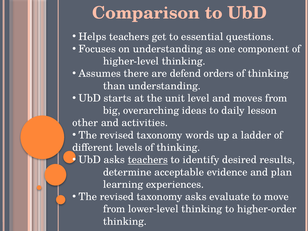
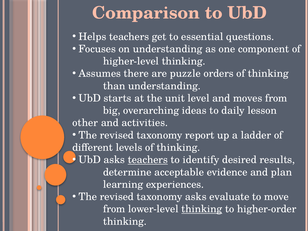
defend: defend -> puzzle (185, 74)
words: words -> report (200, 135)
thinking underline: none -> present (202, 209)
